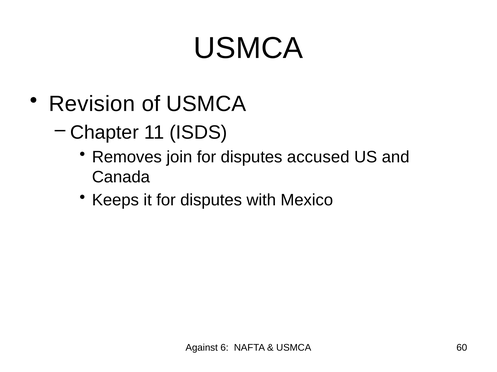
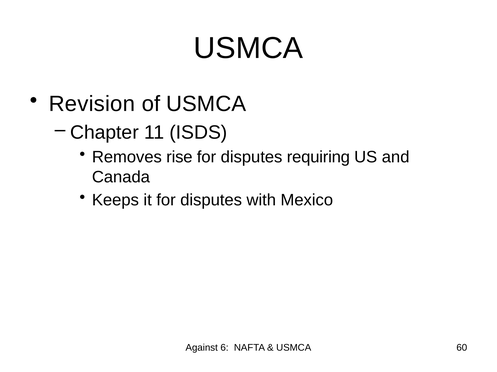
join: join -> rise (179, 157)
accused: accused -> requiring (318, 157)
